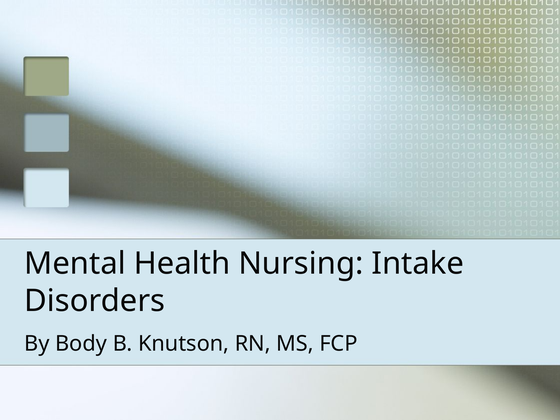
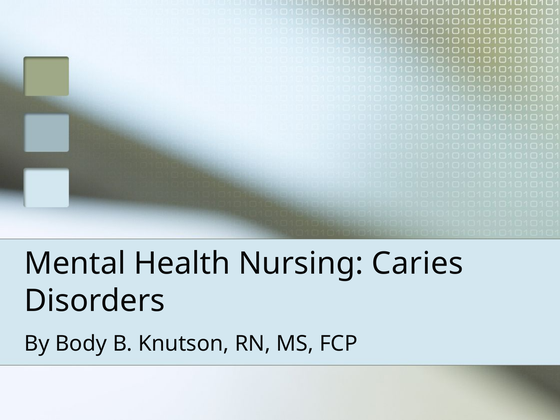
Intake: Intake -> Caries (418, 263)
